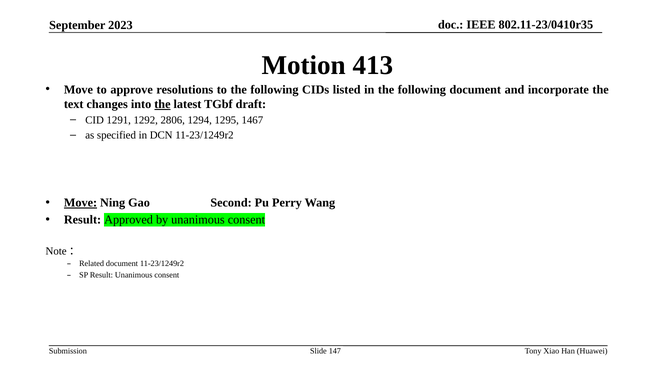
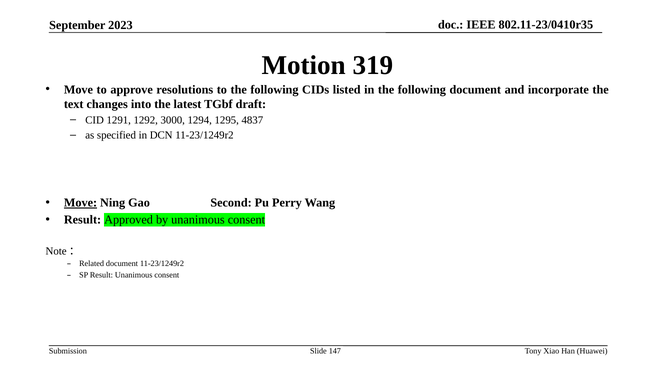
413: 413 -> 319 (373, 65)
the underline: present -> none (162, 104)
2806: 2806 -> 3000 (173, 120)
1467: 1467 -> 4837 (252, 120)
